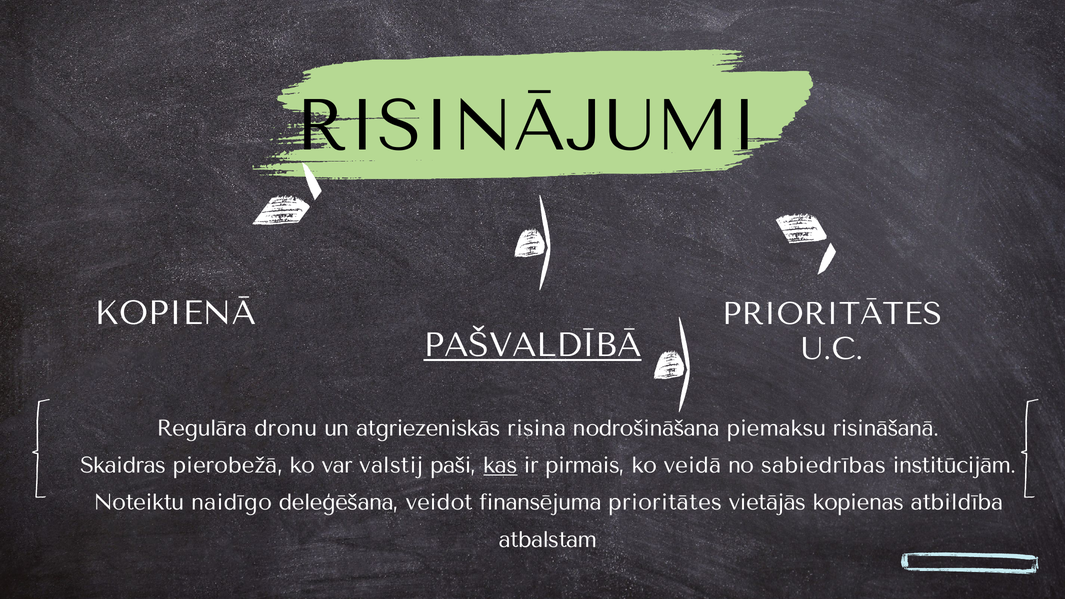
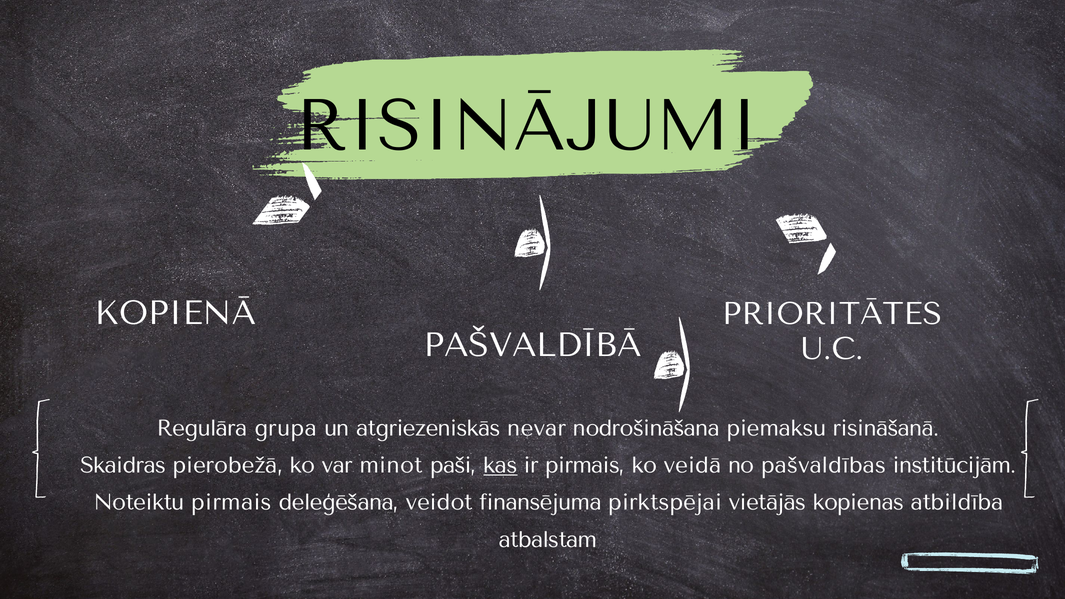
PAŠVALDĪBĀ underline: present -> none (533, 345)
dronu: dronu -> grupa (286, 428)
risina: risina -> nevar (537, 428)
valstij: valstij -> minot (391, 465)
sabiedrības: sabiedrības -> pašvaldības (824, 465)
Noteiktu naidīgo: naidīgo -> pirmais (232, 503)
finansējuma prioritātes: prioritātes -> pirktspējai (665, 503)
